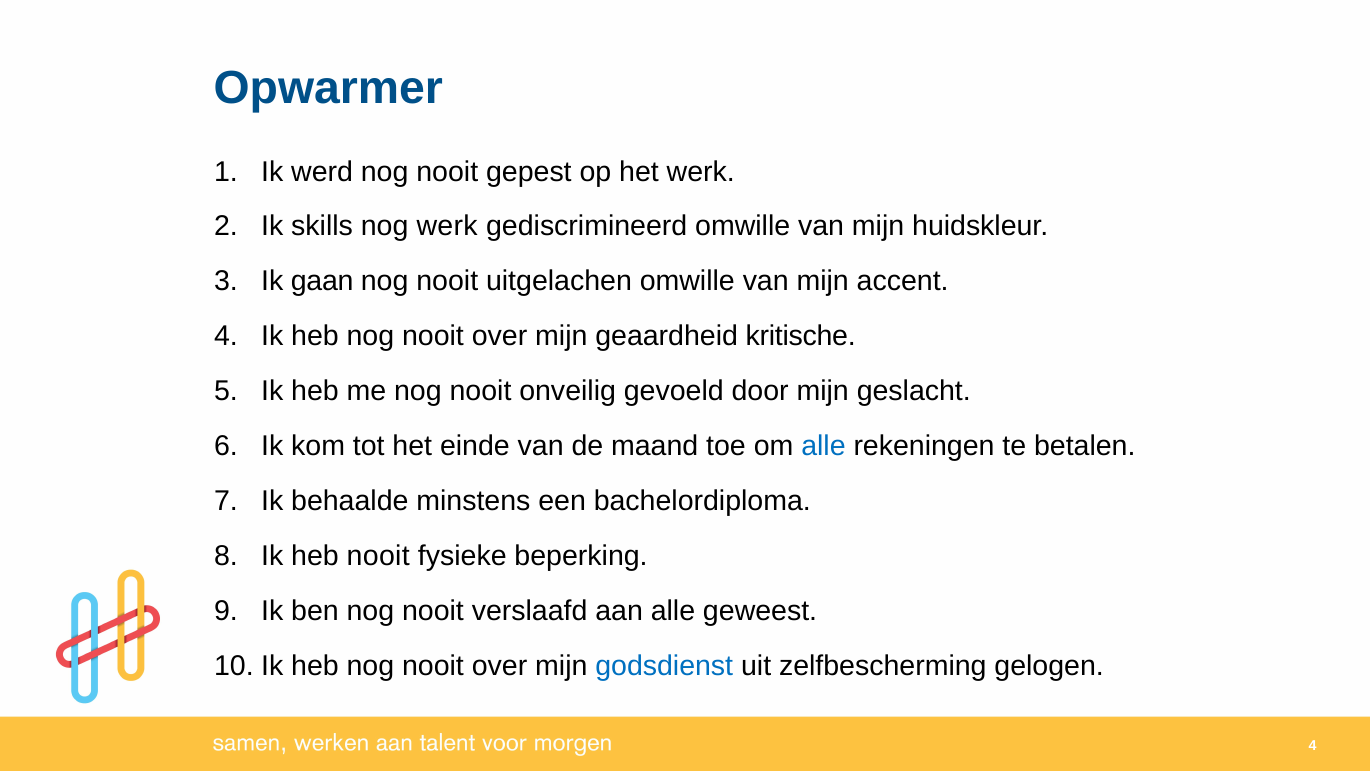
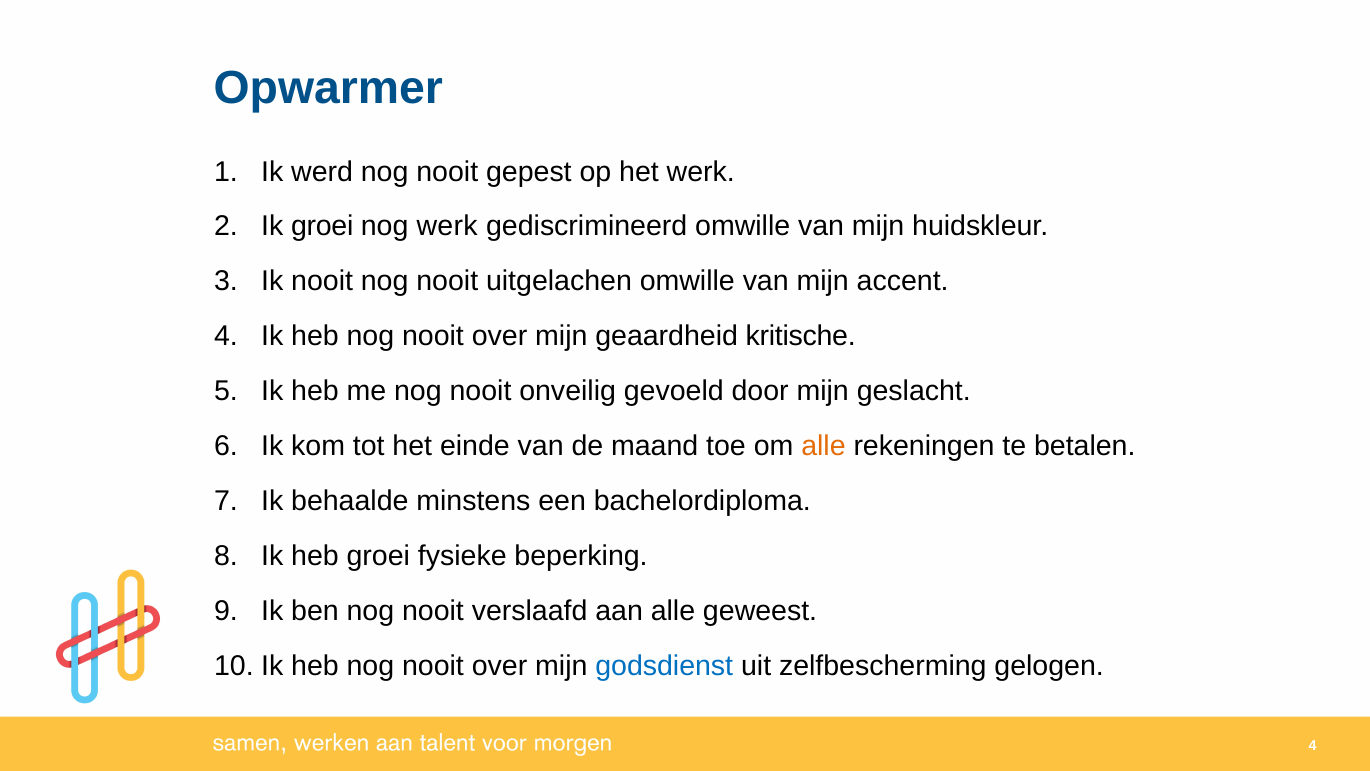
Ik skills: skills -> groei (322, 226)
Ik gaan: gaan -> nooit (322, 281)
alle colour: blue -> orange (823, 446)
heb nooit: nooit -> groei (378, 556)
